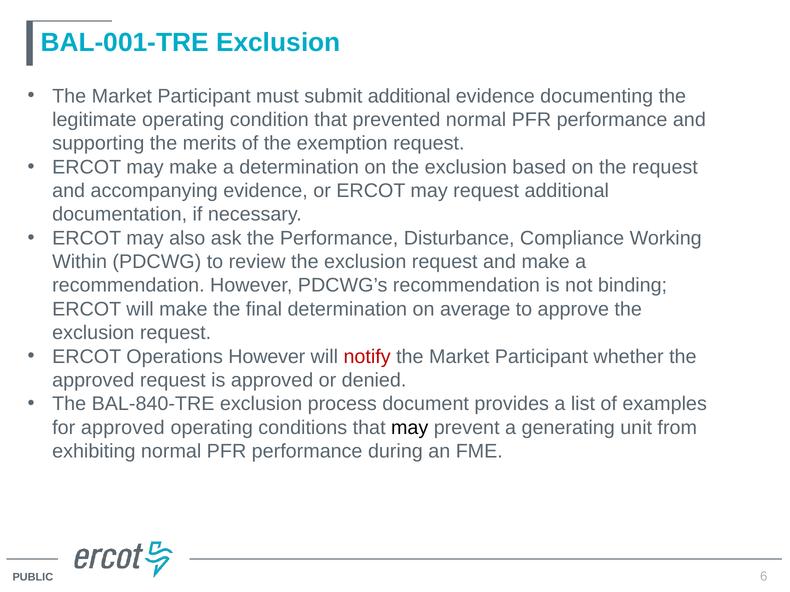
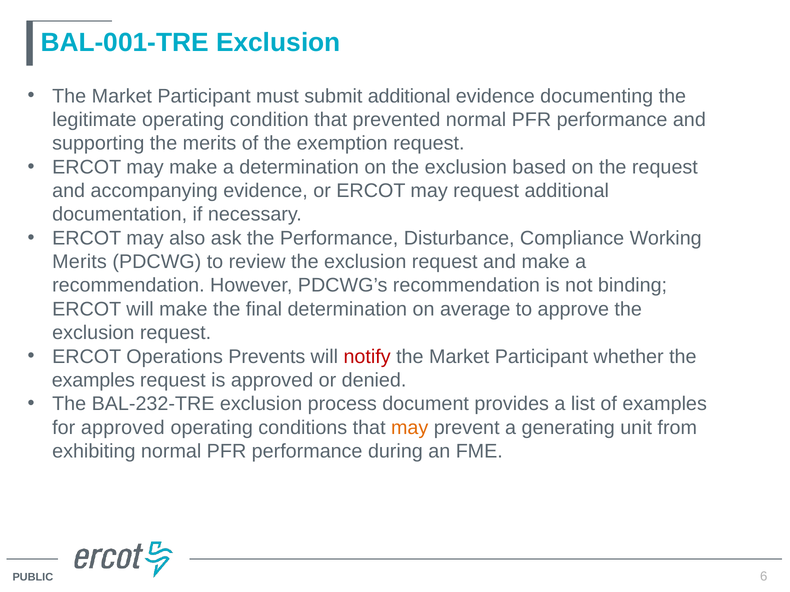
Within: Within -> Merits (80, 262)
Operations However: However -> Prevents (267, 357)
approved: approved -> examples (93, 380)
BAL-840-TRE: BAL-840-TRE -> BAL-232-TRE (153, 404)
may colour: black -> orange (410, 428)
